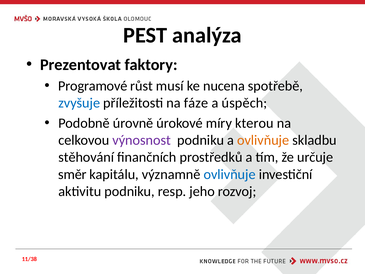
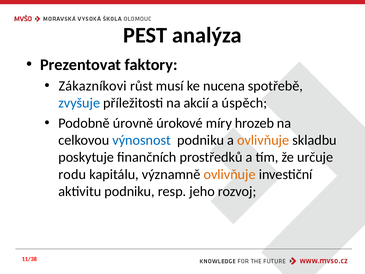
Programové: Programové -> Zákazníkovi (93, 86)
fáze: fáze -> akcií (196, 103)
kterou: kterou -> hrozeb (254, 123)
výnosnost colour: purple -> blue (142, 140)
stěhování: stěhování -> poskytuje (86, 157)
směr: směr -> rodu (72, 174)
ovlivňuje colour: blue -> orange (230, 174)
